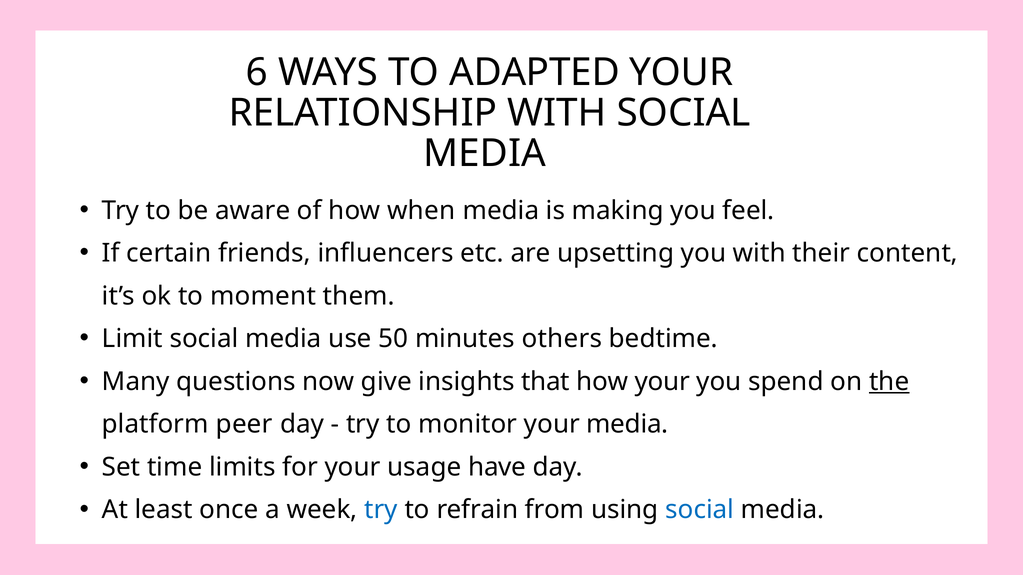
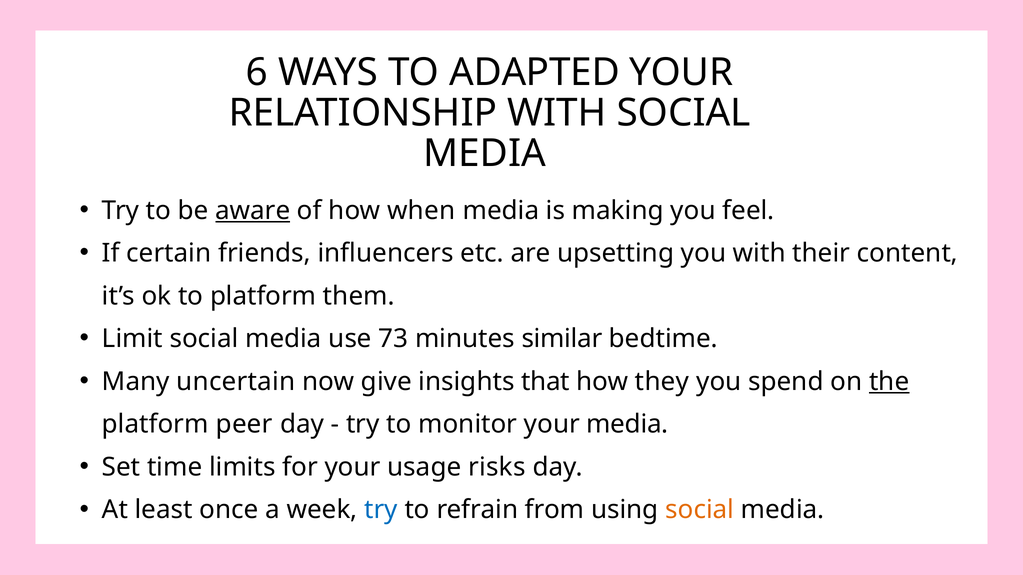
aware underline: none -> present (253, 211)
to moment: moment -> platform (263, 296)
50: 50 -> 73 (393, 339)
others: others -> similar (562, 339)
questions: questions -> uncertain (236, 382)
how your: your -> they (662, 382)
have: have -> risks (497, 467)
social colour: blue -> orange (700, 510)
